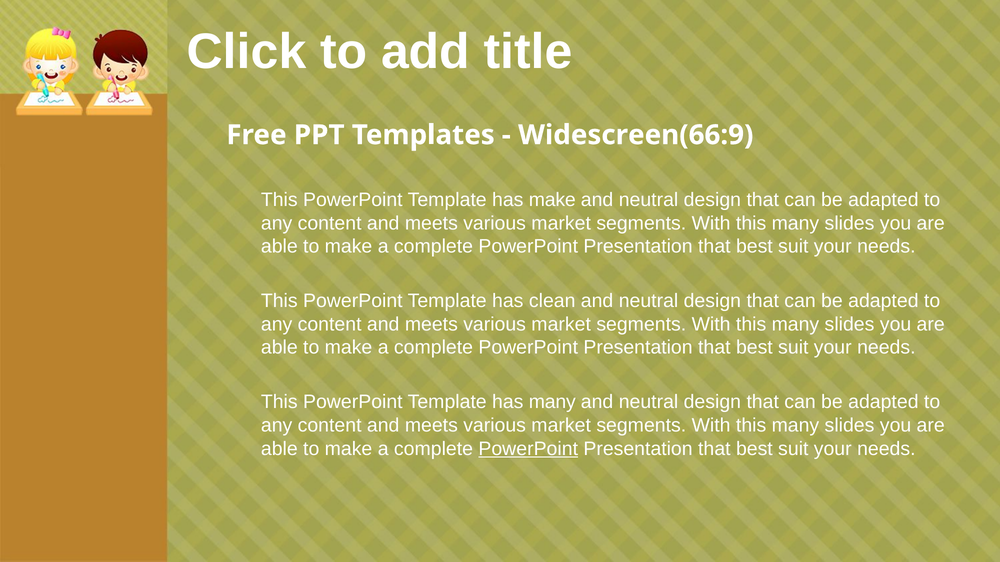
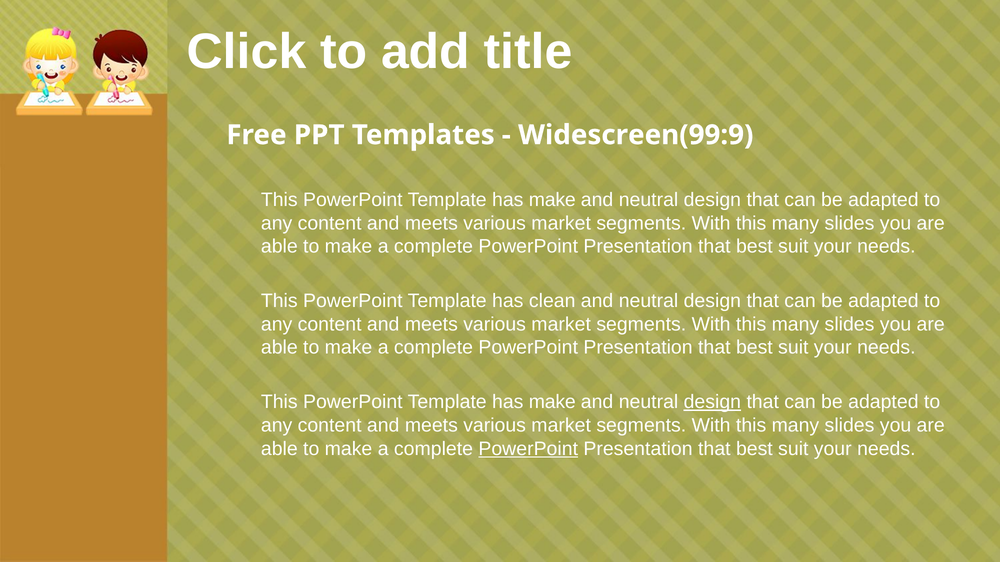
Widescreen(66:9: Widescreen(66:9 -> Widescreen(99:9 (636, 135)
many: many -> make (552, 402)
design underline: none -> present (712, 402)
